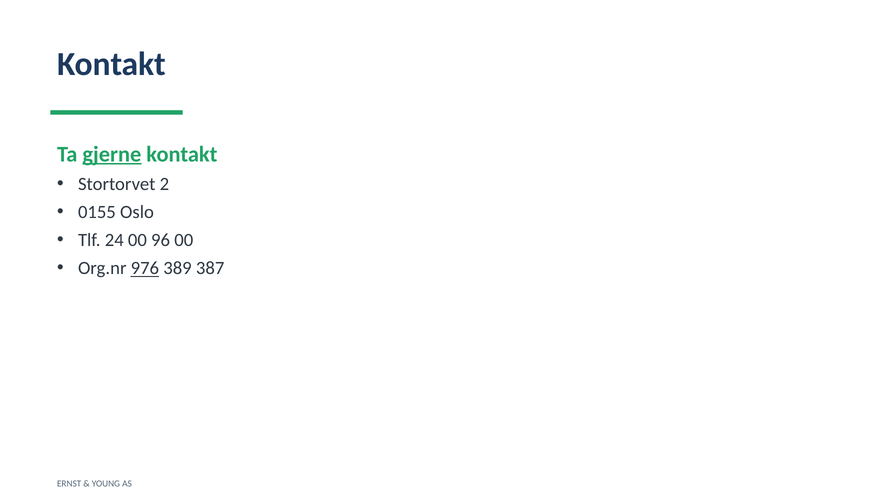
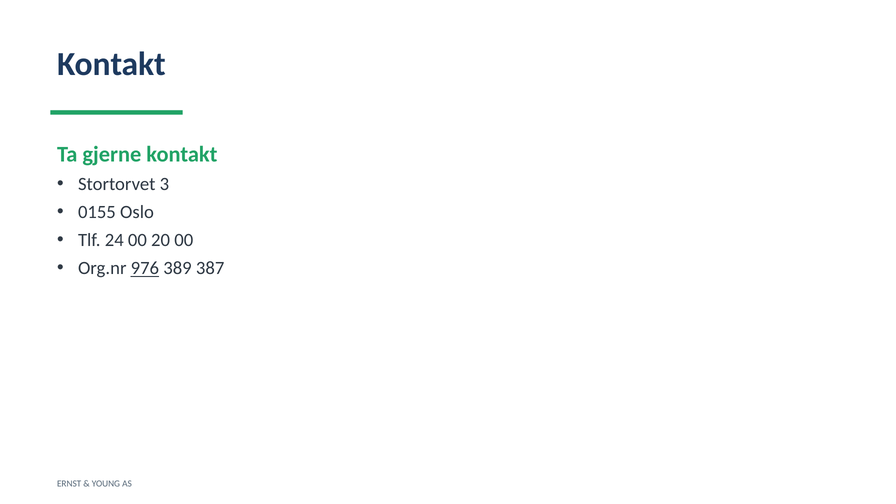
gjerne underline: present -> none (112, 154)
2: 2 -> 3 (164, 184)
96: 96 -> 20 (161, 240)
